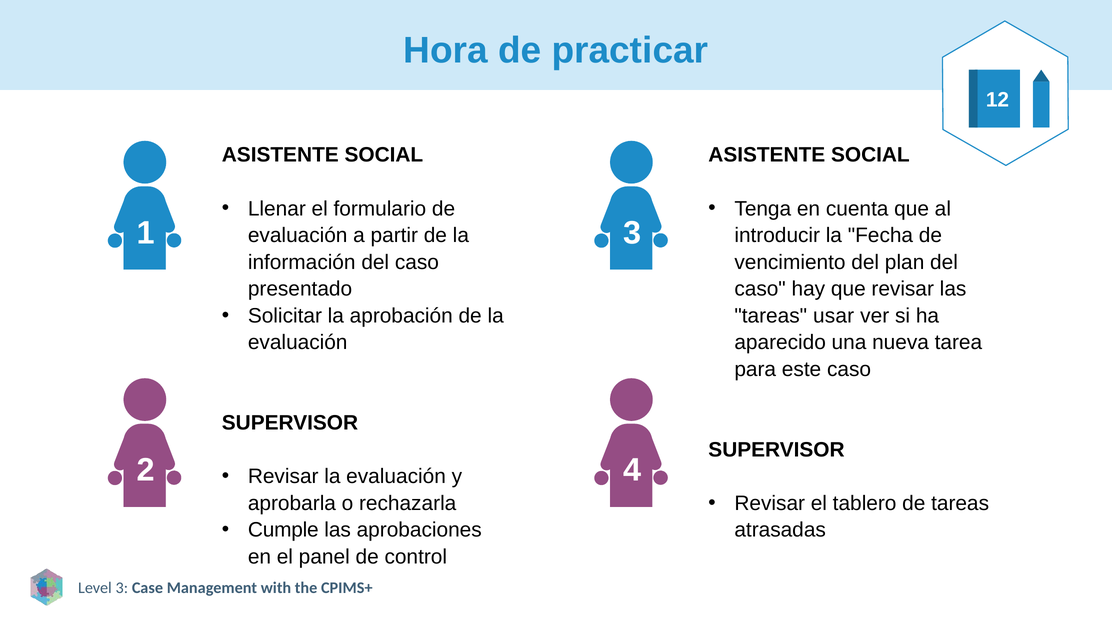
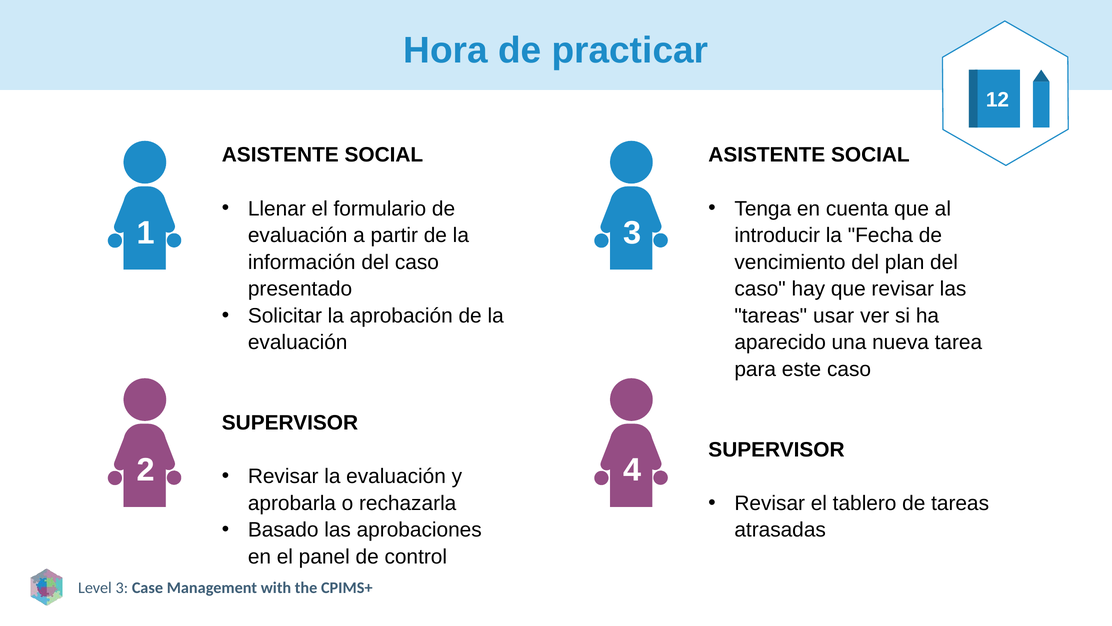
Cumple: Cumple -> Basado (283, 530)
